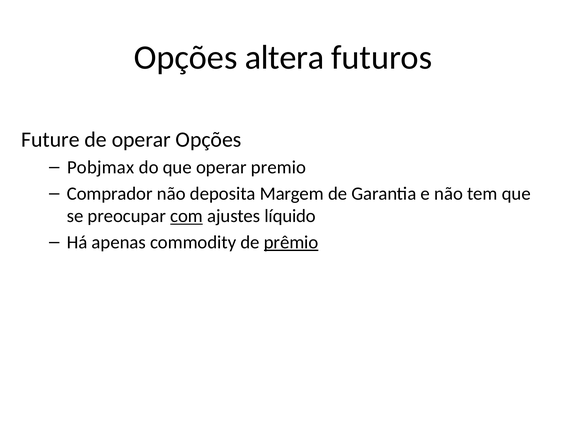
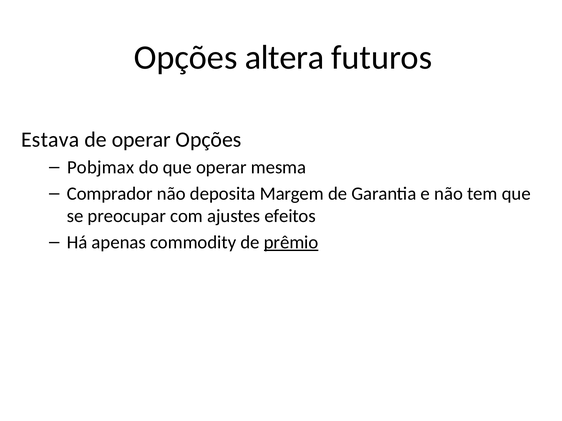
Future: Future -> Estava (50, 140)
premio: premio -> mesma (279, 168)
com underline: present -> none (187, 216)
líquido: líquido -> efeitos (290, 216)
